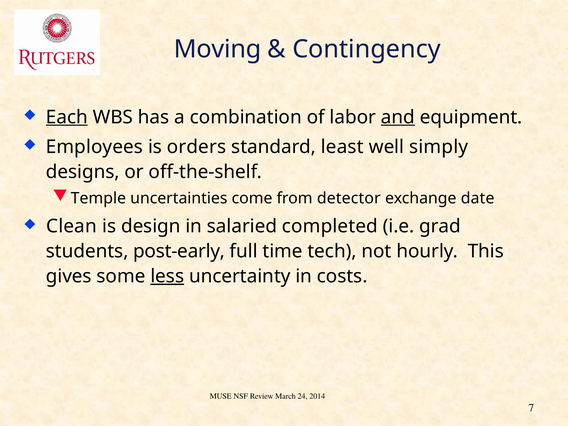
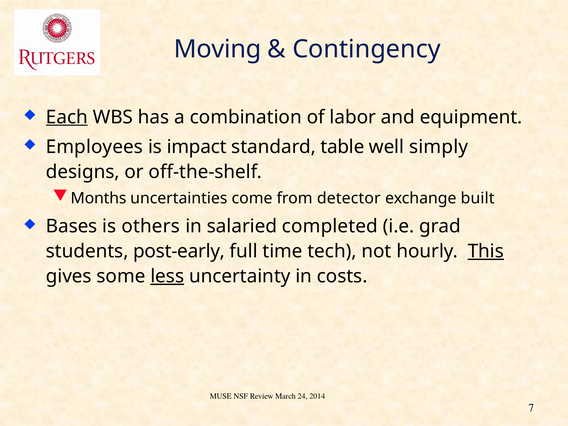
and underline: present -> none (398, 117)
orders: orders -> impact (197, 147)
least: least -> table (342, 147)
Temple: Temple -> Months (98, 198)
date: date -> built (478, 198)
Clean: Clean -> Bases (72, 226)
design: design -> others (151, 226)
This underline: none -> present (486, 251)
